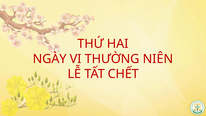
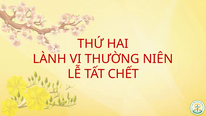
NGÀY: NGÀY -> LÀNH (50, 59)
